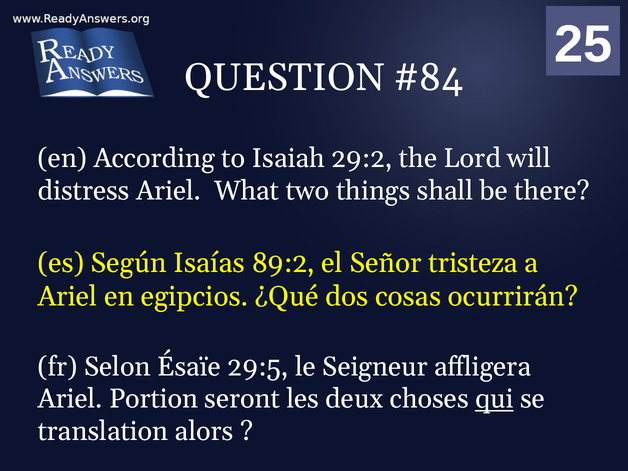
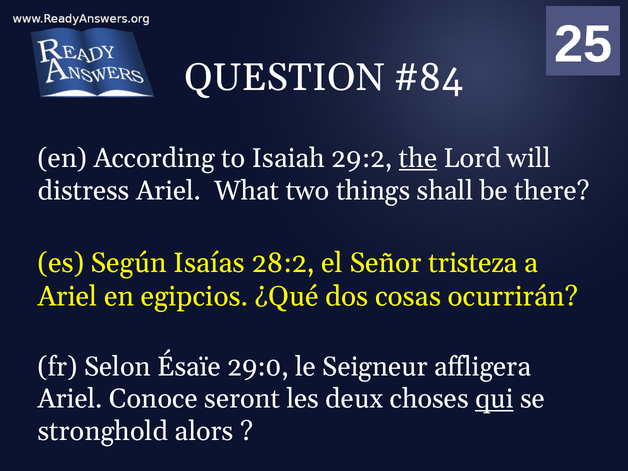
the underline: none -> present (418, 158)
89:2: 89:2 -> 28:2 (283, 263)
29:5: 29:5 -> 29:0 (258, 367)
Portion: Portion -> Conoce (153, 399)
translation: translation -> stronghold (103, 432)
